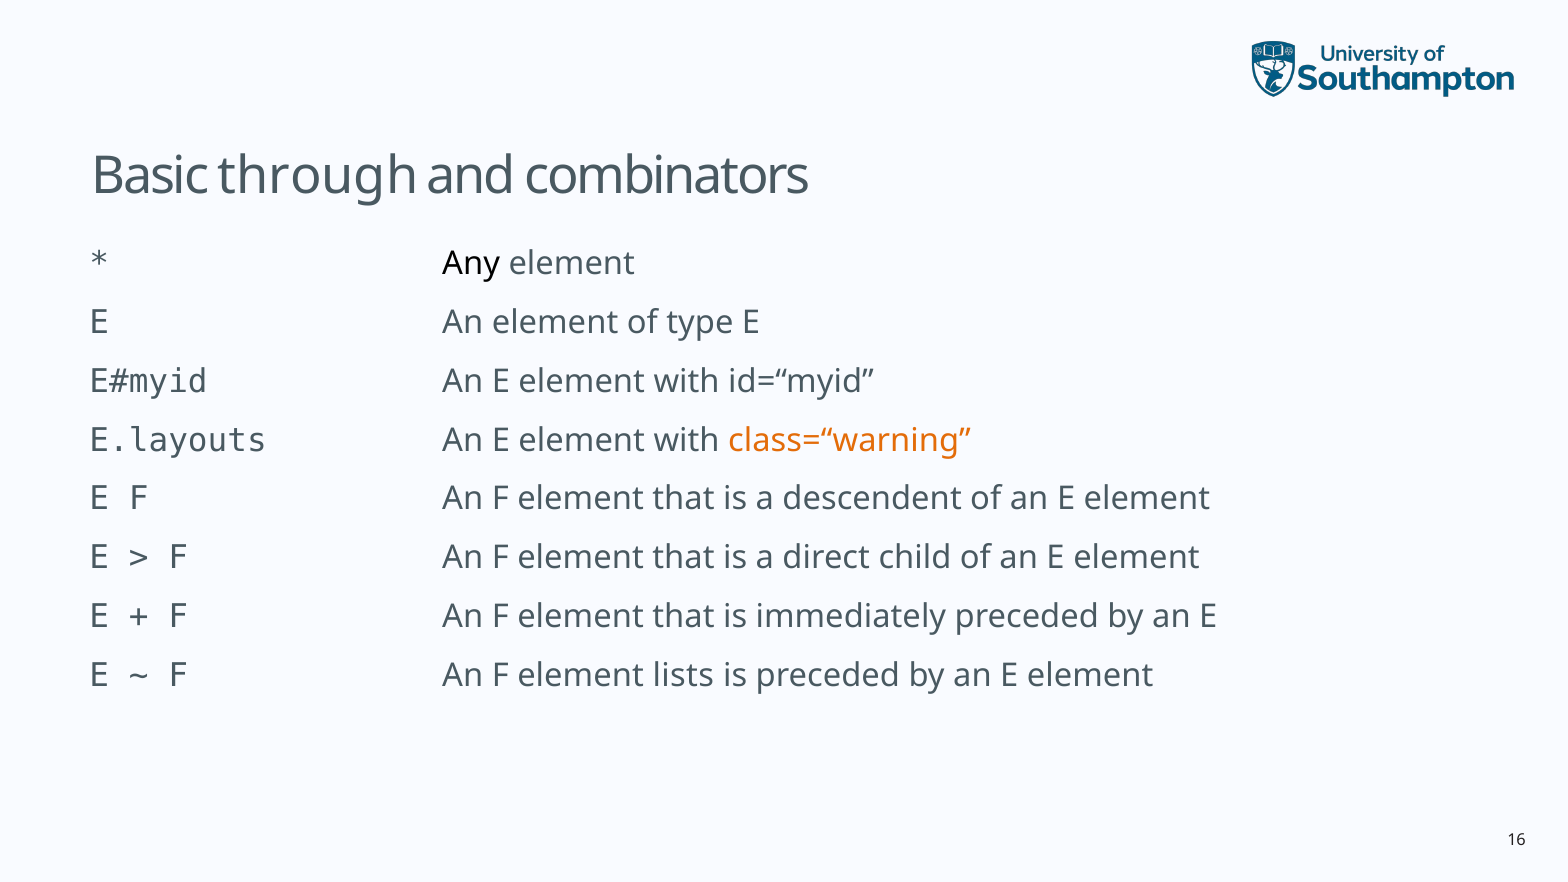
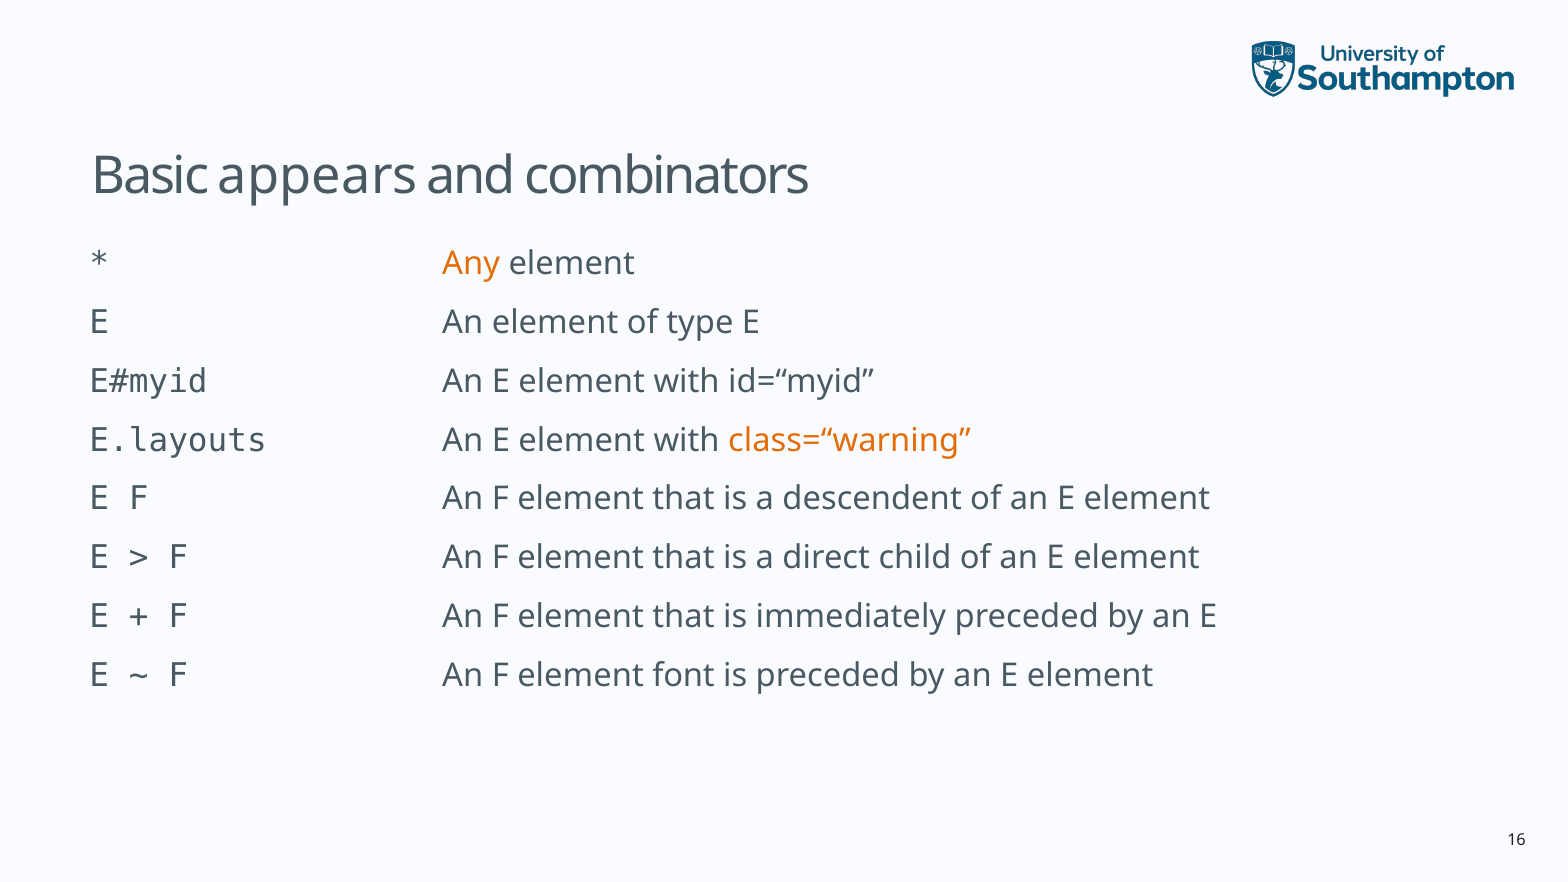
through: through -> appears (318, 176)
Any colour: black -> orange (471, 264)
lists: lists -> font (684, 675)
